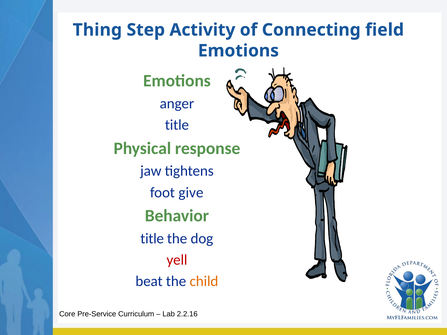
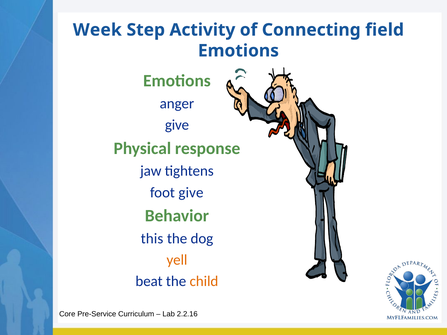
Thing: Thing -> Week (97, 30)
title: title -> give (177, 125)
title: title -> this (152, 239)
yell colour: red -> orange (177, 260)
